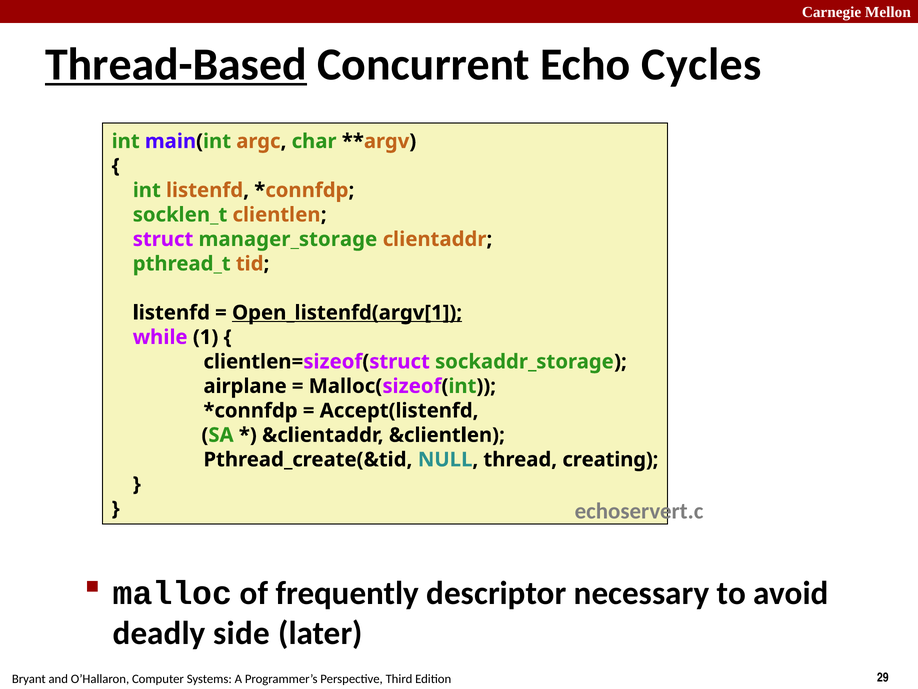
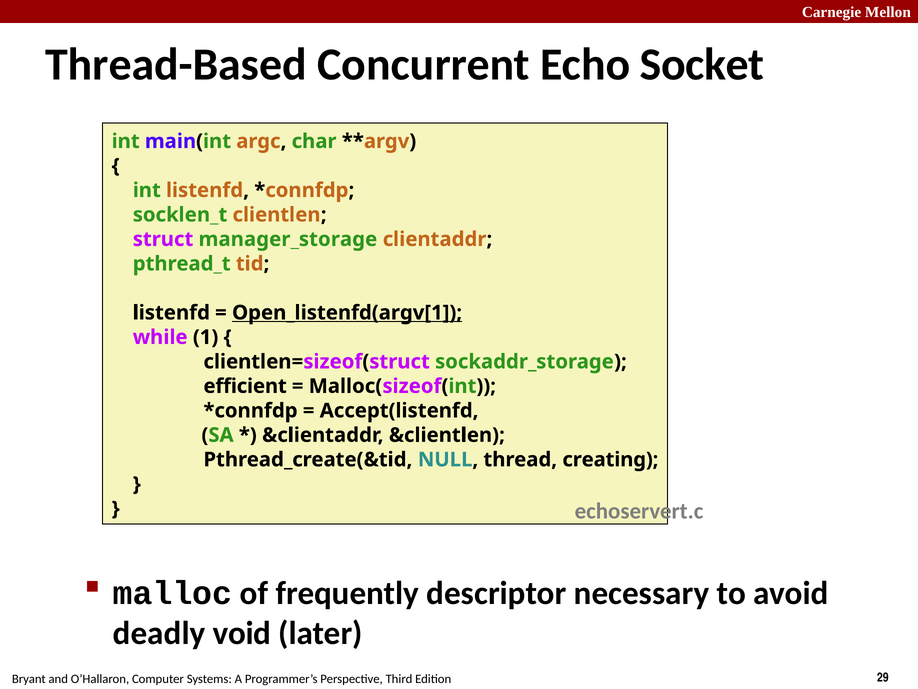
Thread-Based underline: present -> none (176, 64)
Cycles: Cycles -> Socket (702, 64)
airplane: airplane -> efficient (245, 386)
side: side -> void (242, 633)
